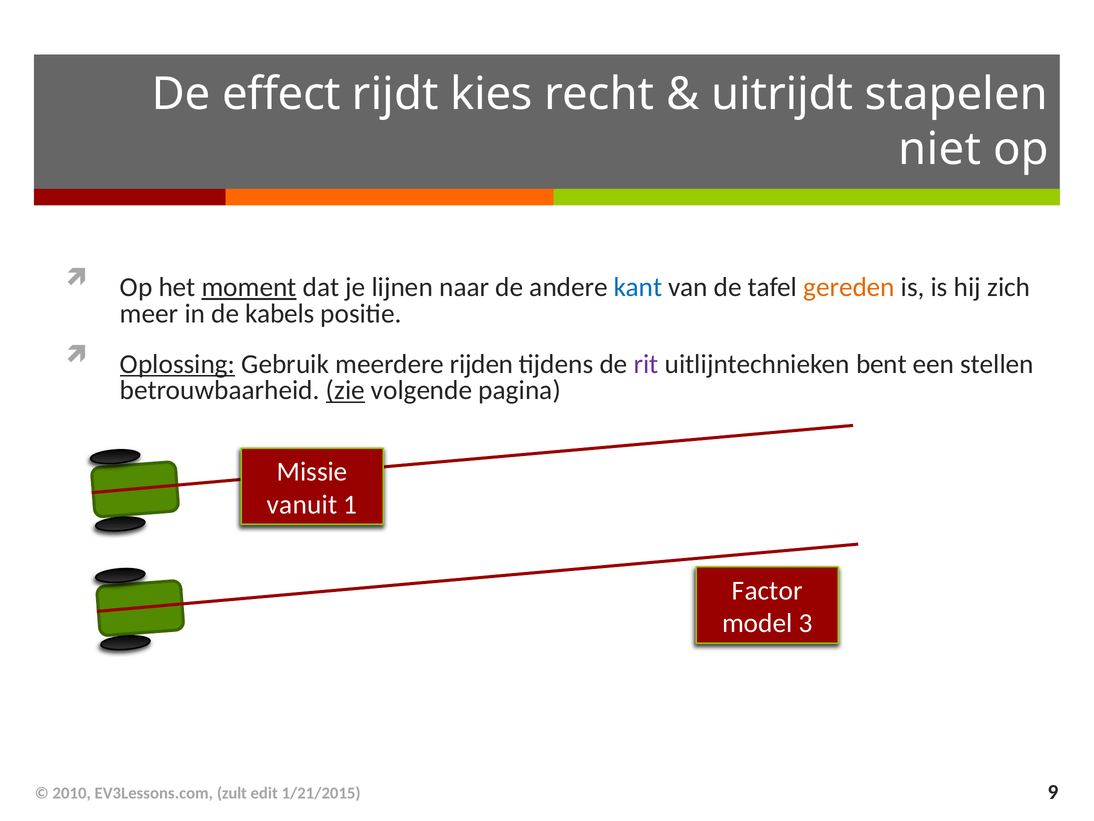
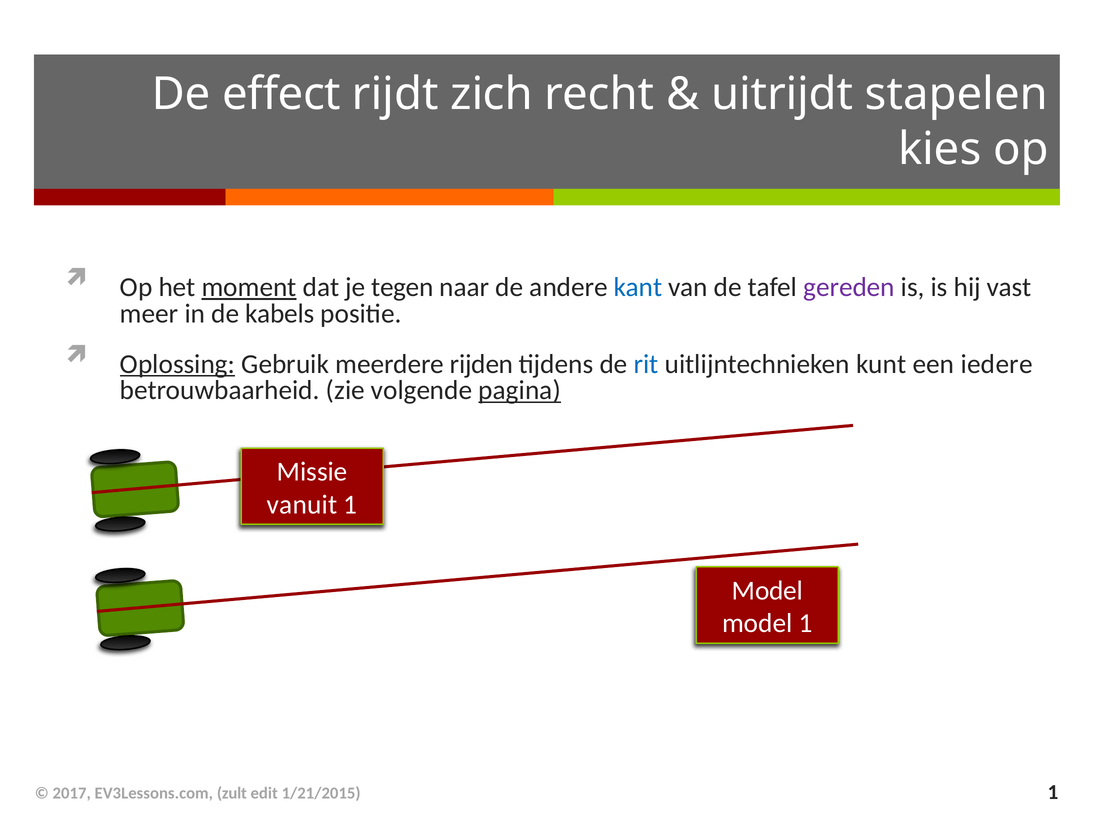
kies: kies -> zich (492, 94)
niet: niet -> kies (940, 149)
lijnen: lijnen -> tegen (402, 287)
gereden colour: orange -> purple (849, 287)
zich: zich -> vast (1009, 287)
rit colour: purple -> blue (646, 364)
bent: bent -> kunt (881, 364)
stellen: stellen -> iedere (997, 364)
zie underline: present -> none (345, 390)
pagina underline: none -> present (520, 390)
Factor: Factor -> Model (768, 590)
model 3: 3 -> 1 (806, 623)
2010: 2010 -> 2017 (72, 793)
1/21/2015 9: 9 -> 1 (1053, 792)
